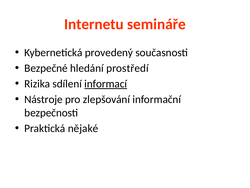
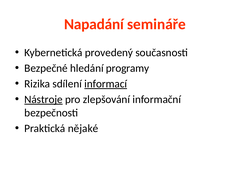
Internetu: Internetu -> Napadání (94, 24)
prostředí: prostředí -> programy (128, 68)
Nástroje underline: none -> present (43, 99)
